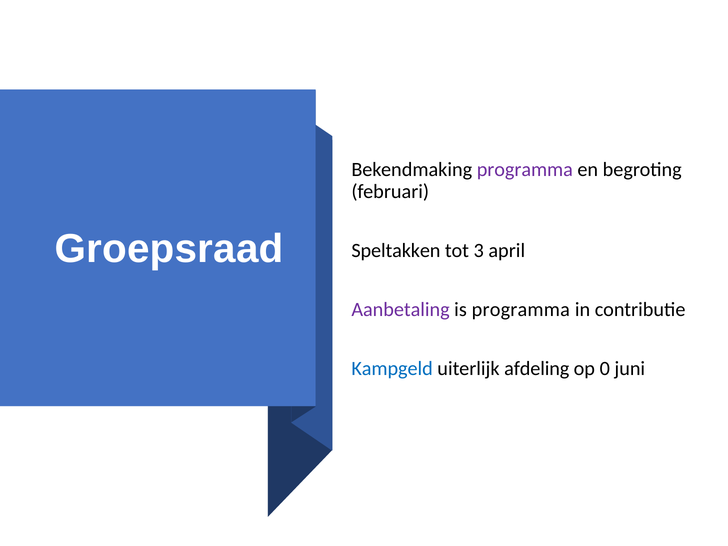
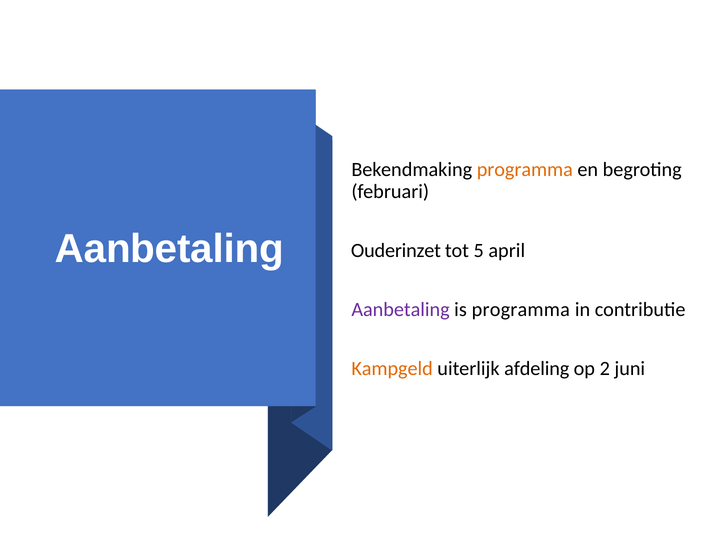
programma colour: purple -> orange (525, 170)
Groepsraad: Groepsraad -> Aanbetaling (169, 249)
Speltakken: Speltakken -> Ouderinzet (396, 251)
3: 3 -> 5 (479, 251)
Kampgeld colour: blue -> orange (392, 368)
0: 0 -> 2 (605, 368)
